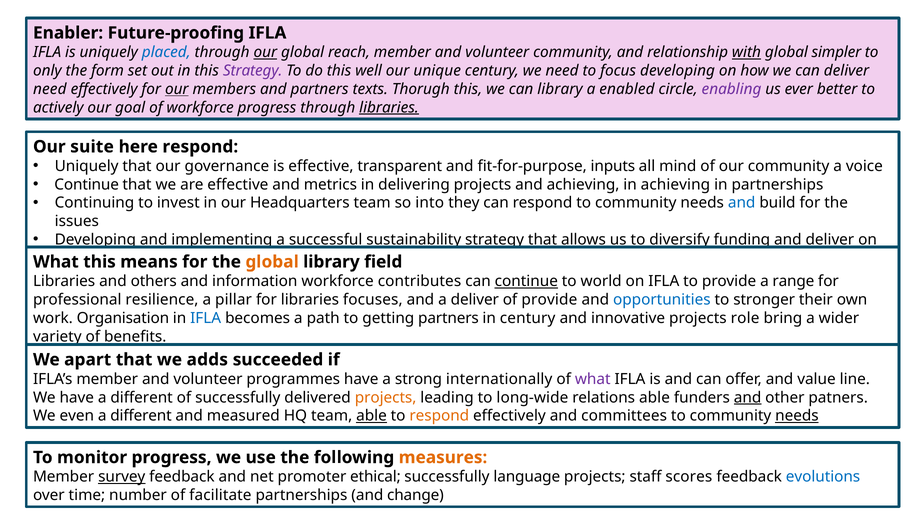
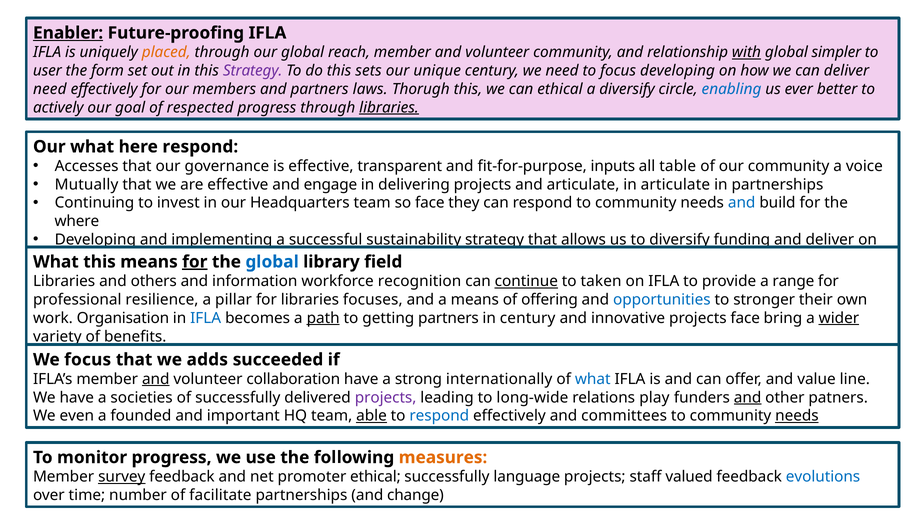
Enabler underline: none -> present (68, 33)
placed colour: blue -> orange (166, 52)
our underline: present -> none (265, 52)
only: only -> user (47, 71)
well: well -> sets (369, 71)
our underline: present -> none (177, 89)
texts: texts -> laws (370, 89)
can library: library -> ethical (560, 89)
a enabled: enabled -> diversify (627, 89)
enabling colour: purple -> blue (732, 89)
of workforce: workforce -> respected (200, 108)
Our suite: suite -> what (92, 147)
Uniquely: Uniquely -> Accesses (87, 166)
mind: mind -> table (678, 166)
Continue: Continue -> Mutually (87, 185)
metrics: metrics -> engage (330, 185)
and achieving: achieving -> articulate (583, 185)
in achieving: achieving -> articulate (675, 185)
so into: into -> face (430, 203)
issues: issues -> where (77, 222)
for underline: none -> present (195, 262)
global colour: orange -> blue (272, 262)
contributes: contributes -> recognition (420, 282)
world: world -> taken (601, 282)
a deliver: deliver -> means (475, 300)
of provide: provide -> offering (550, 300)
path underline: none -> present (323, 318)
projects role: role -> face (745, 318)
wider underline: none -> present (839, 318)
We apart: apart -> focus (88, 360)
and underline: none -> present (156, 380)
programmes: programmes -> collaboration (293, 380)
what colour: purple -> blue (593, 380)
have a different: different -> societies (142, 398)
projects colour: orange -> purple (386, 398)
relations able: able -> play (654, 398)
different: different -> founded (141, 416)
measured: measured -> important (243, 416)
respond colour: orange -> blue (439, 416)
scores: scores -> valued (689, 477)
